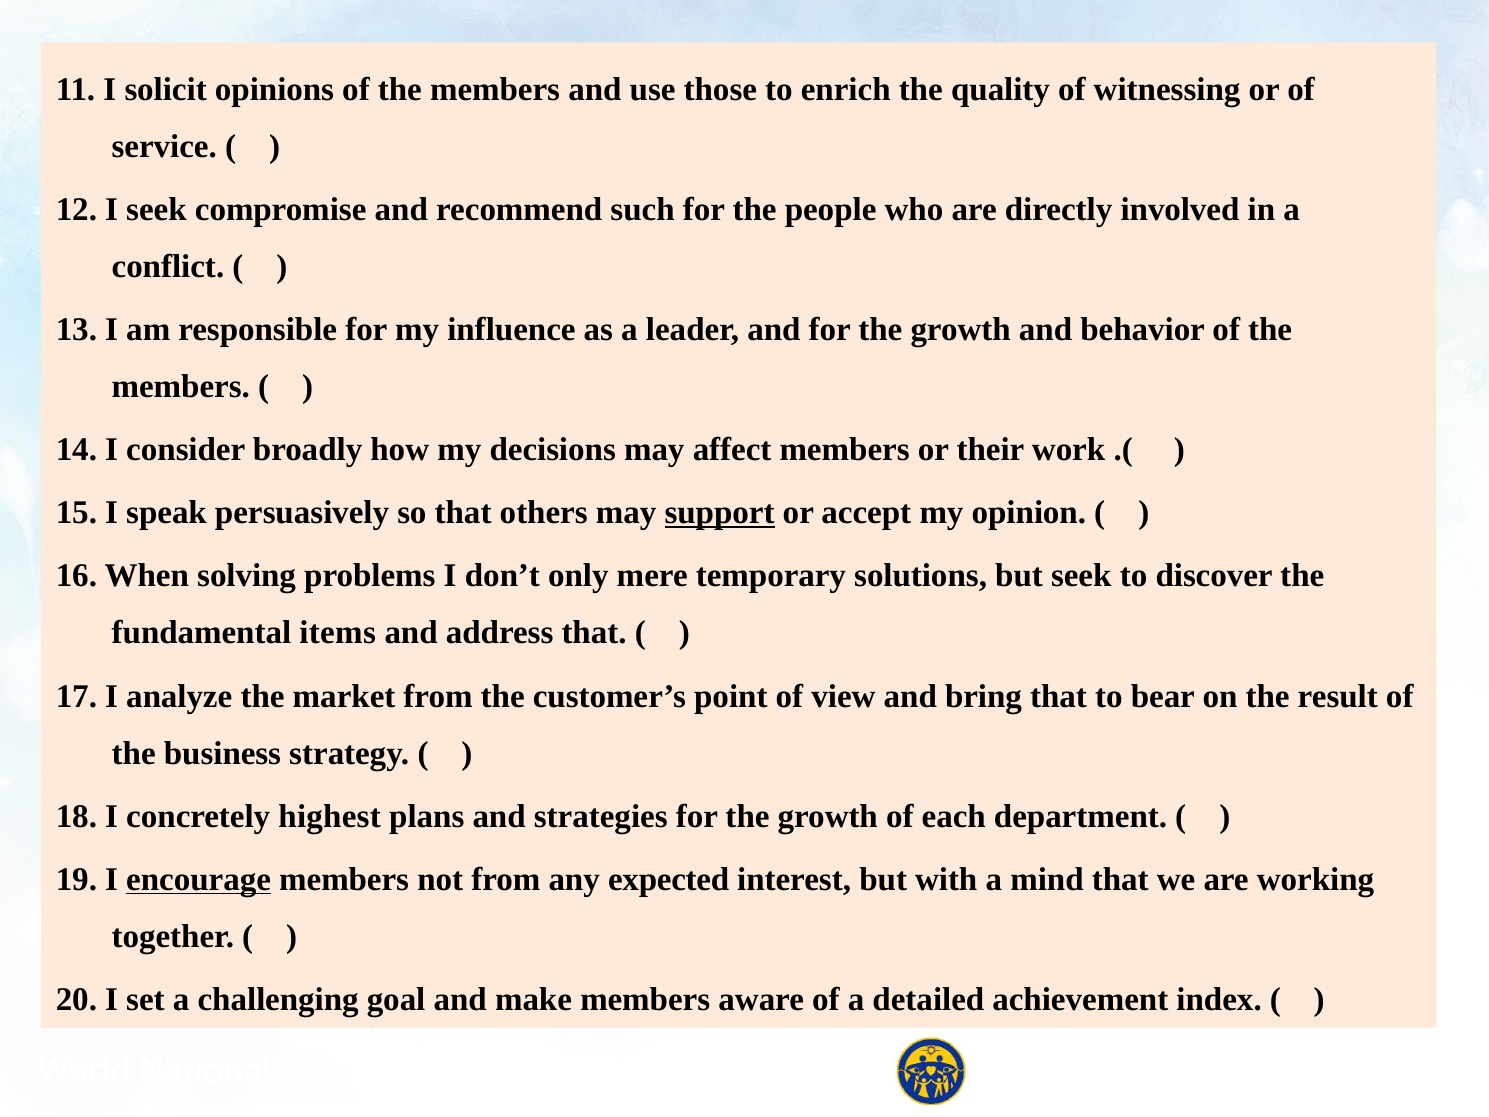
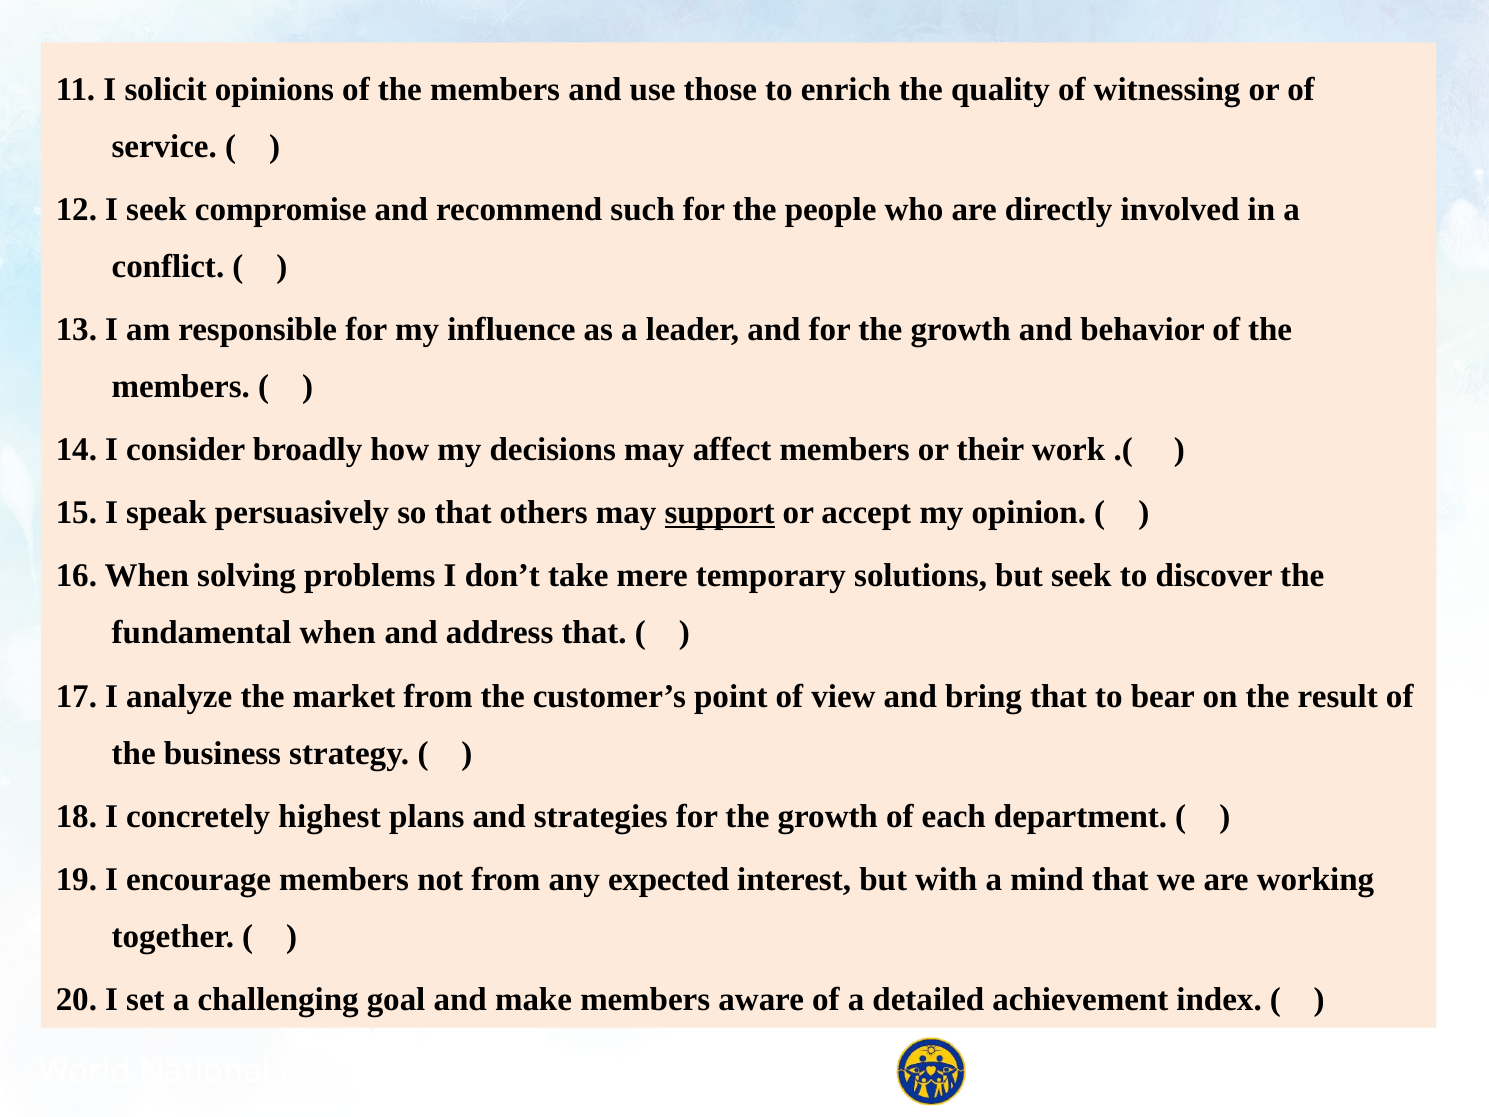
only: only -> take (578, 576)
fundamental items: items -> when (338, 633)
encourage underline: present -> none (199, 879)
